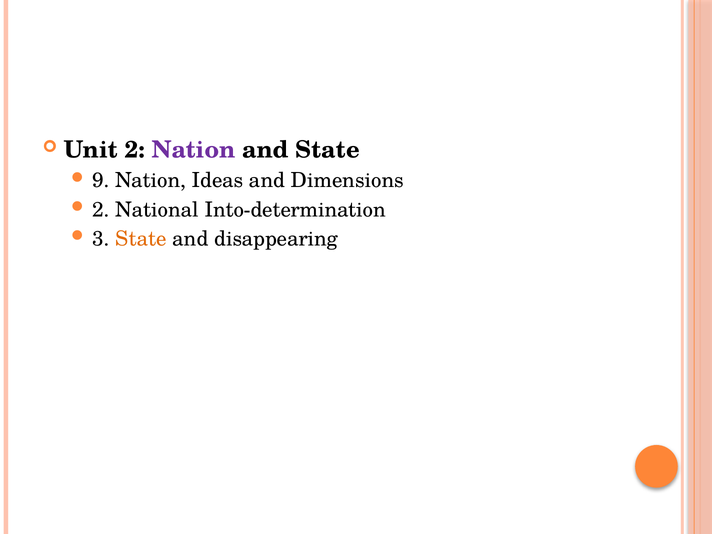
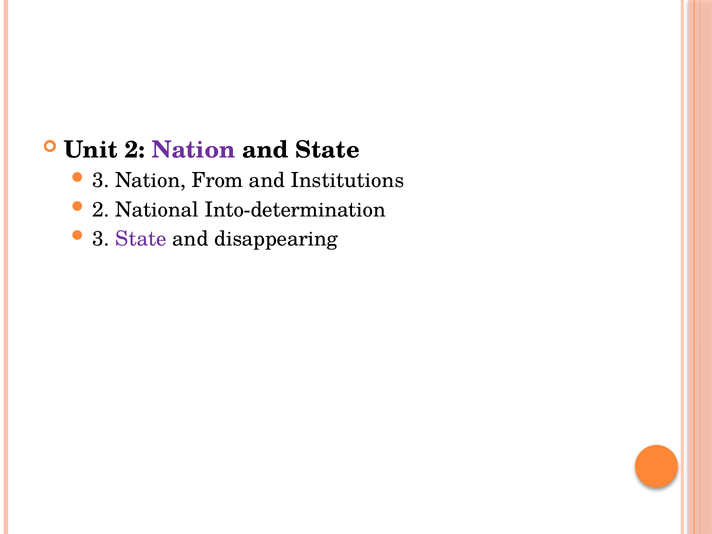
9: 9 -> 3 (101, 181)
Ideas: Ideas -> From (218, 181)
Dimensions: Dimensions -> Institutions (347, 181)
State colour: orange -> purple (141, 239)
